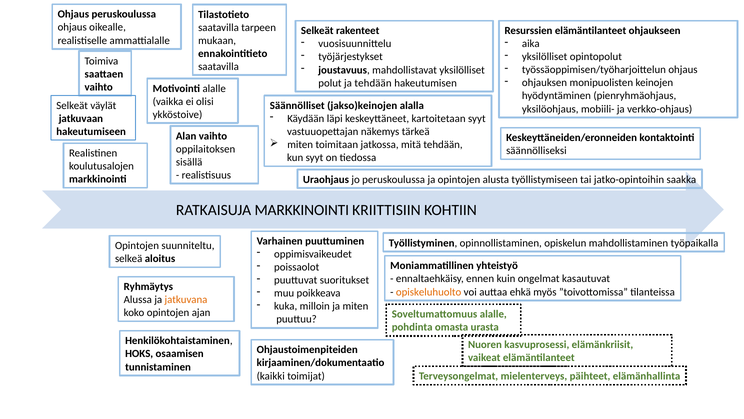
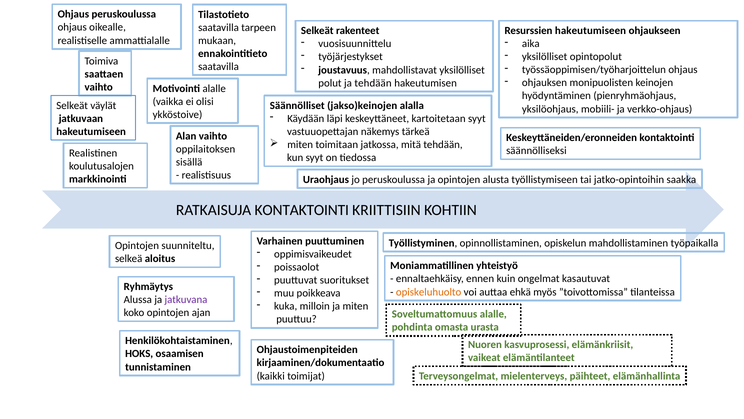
Resurssien elämäntilanteet: elämäntilanteet -> hakeutumiseen (590, 31)
RATKAISUJA MARKKINOINTI: MARKKINOINTI -> KONTAKTOINTI (302, 210)
jatkuvana colour: orange -> purple (186, 299)
